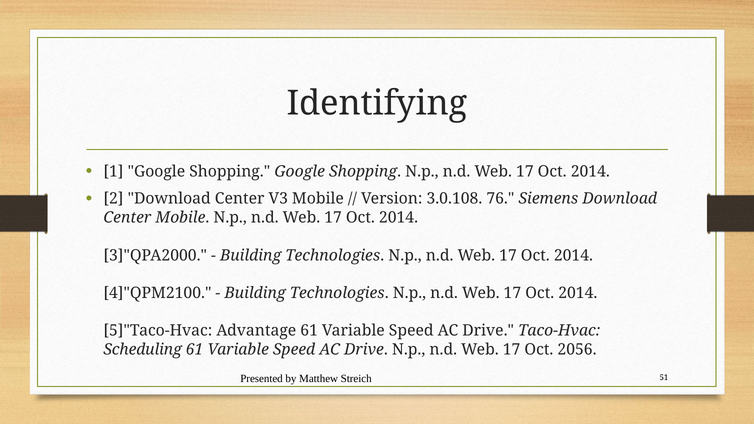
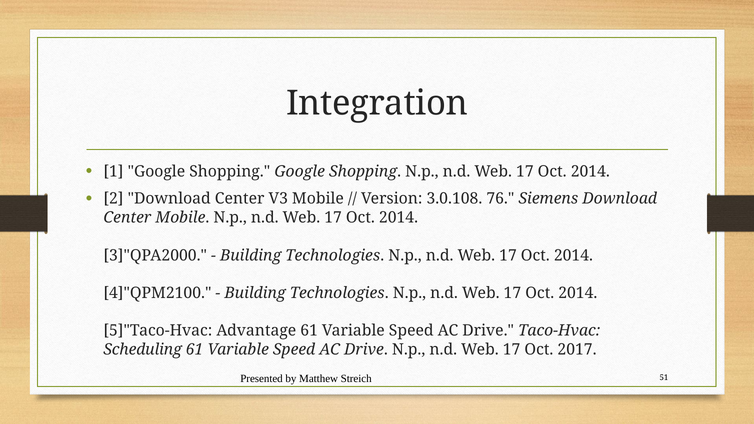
Identifying: Identifying -> Integration (377, 103)
2056: 2056 -> 2017 (577, 350)
